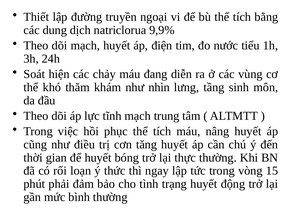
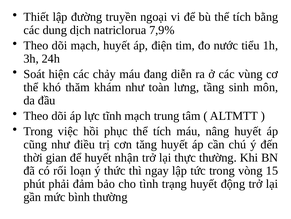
9,9%: 9,9% -> 7,9% (162, 30)
nhìn: nhìn -> toàn (159, 87)
bóng: bóng -> nhận (127, 157)
